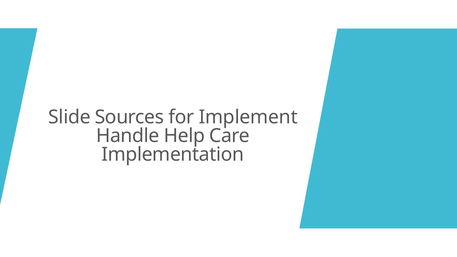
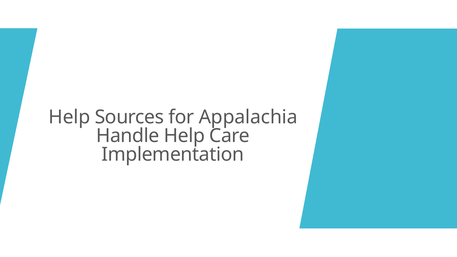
Slide: Slide -> Help (69, 117)
Implement: Implement -> Appalachia (248, 117)
